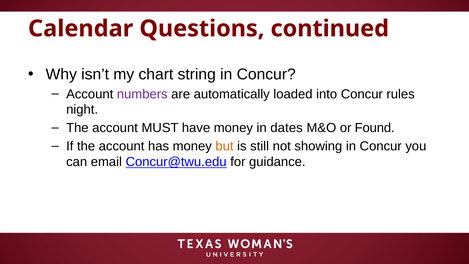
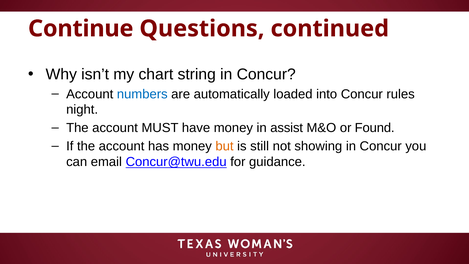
Calendar: Calendar -> Continue (81, 29)
numbers colour: purple -> blue (142, 94)
dates: dates -> assist (287, 128)
